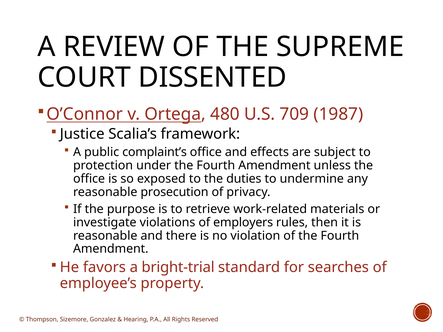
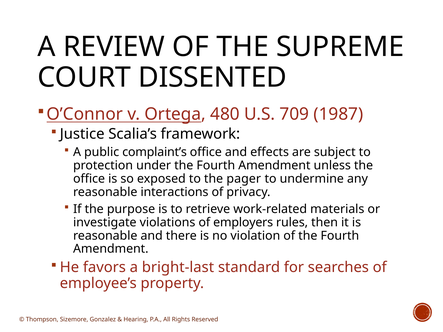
duties: duties -> pager (244, 179)
prosecution: prosecution -> interactions (174, 192)
bright-trial: bright-trial -> bright-last (178, 267)
